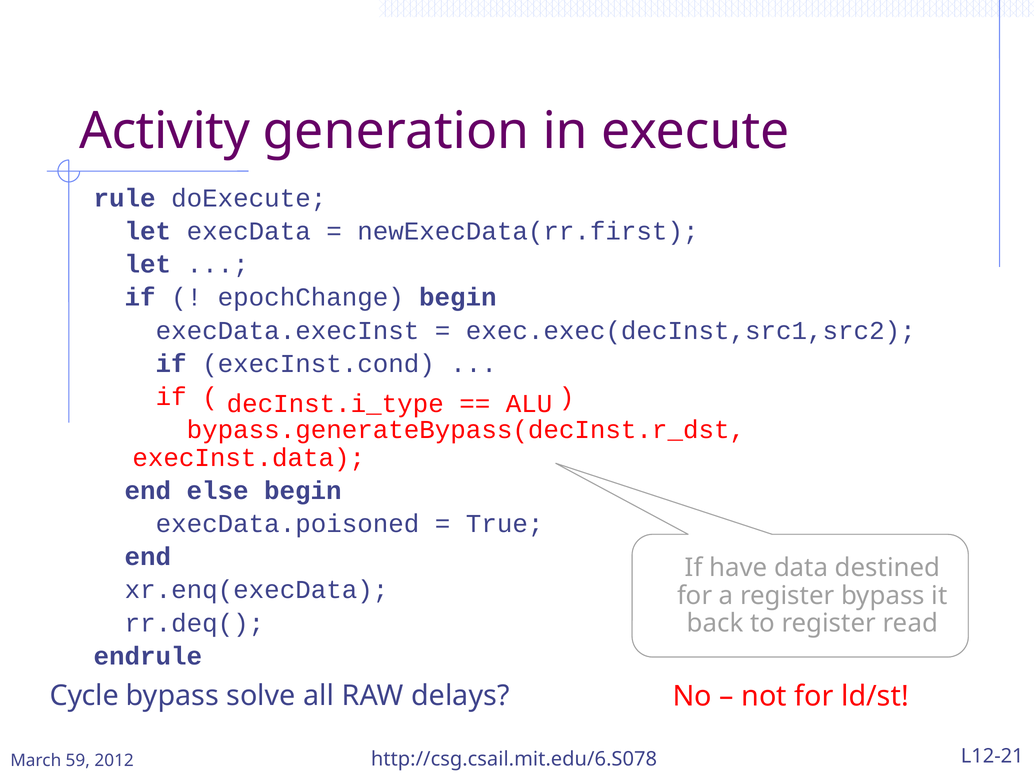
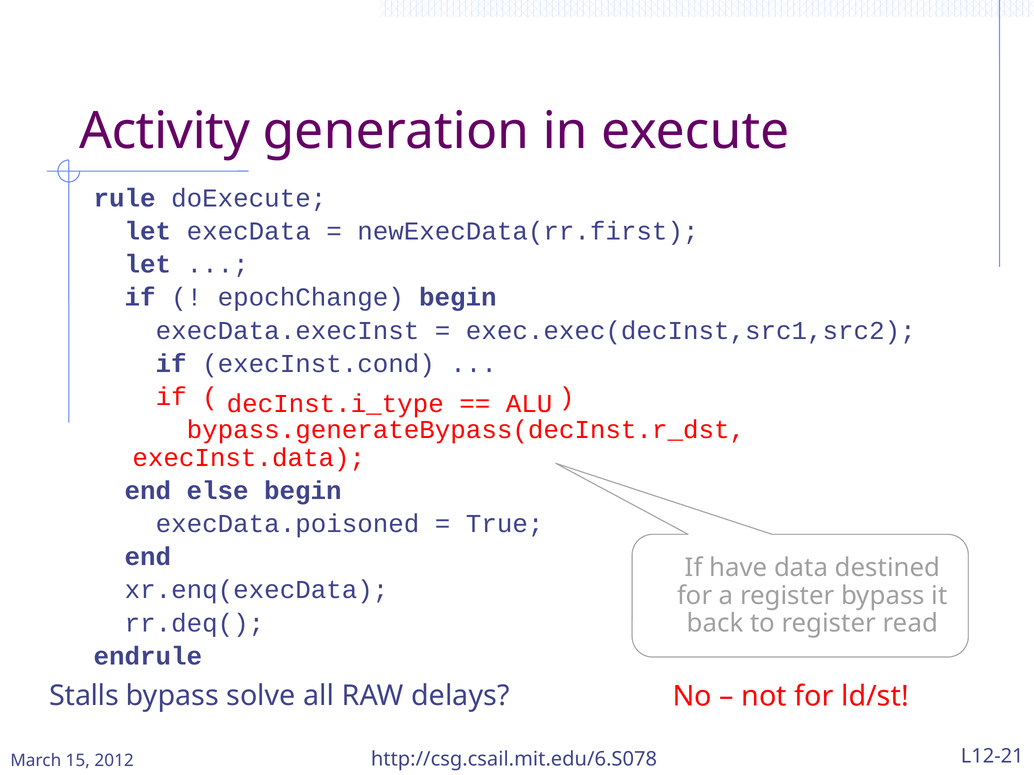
Cycle: Cycle -> Stalls (84, 696)
59: 59 -> 15 (78, 761)
